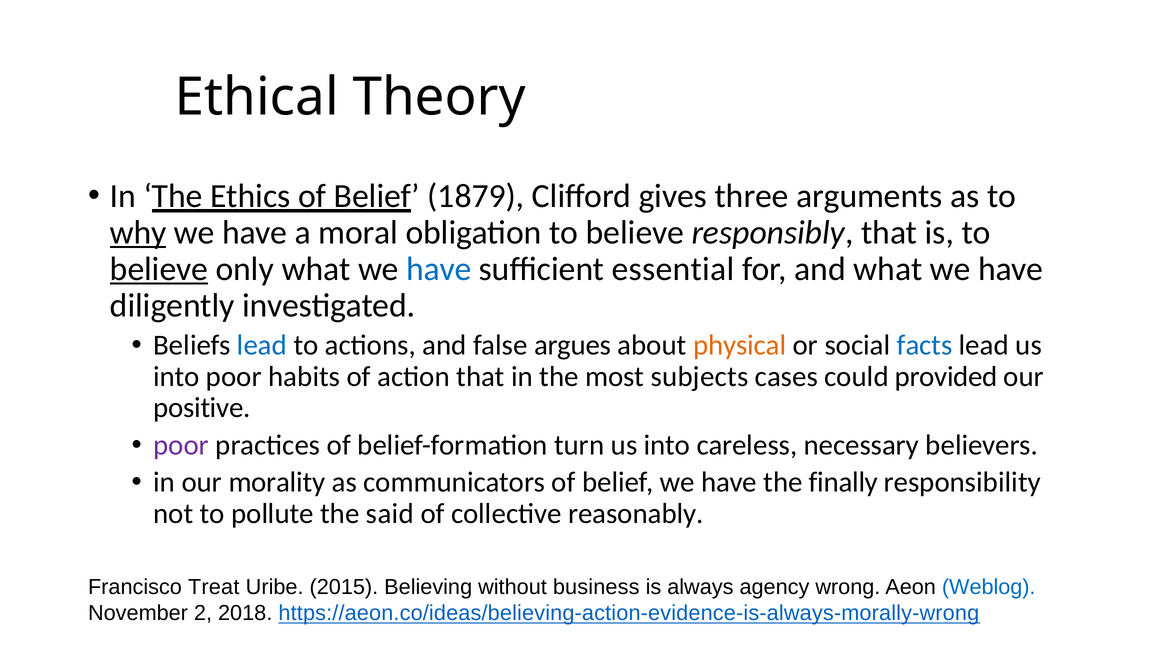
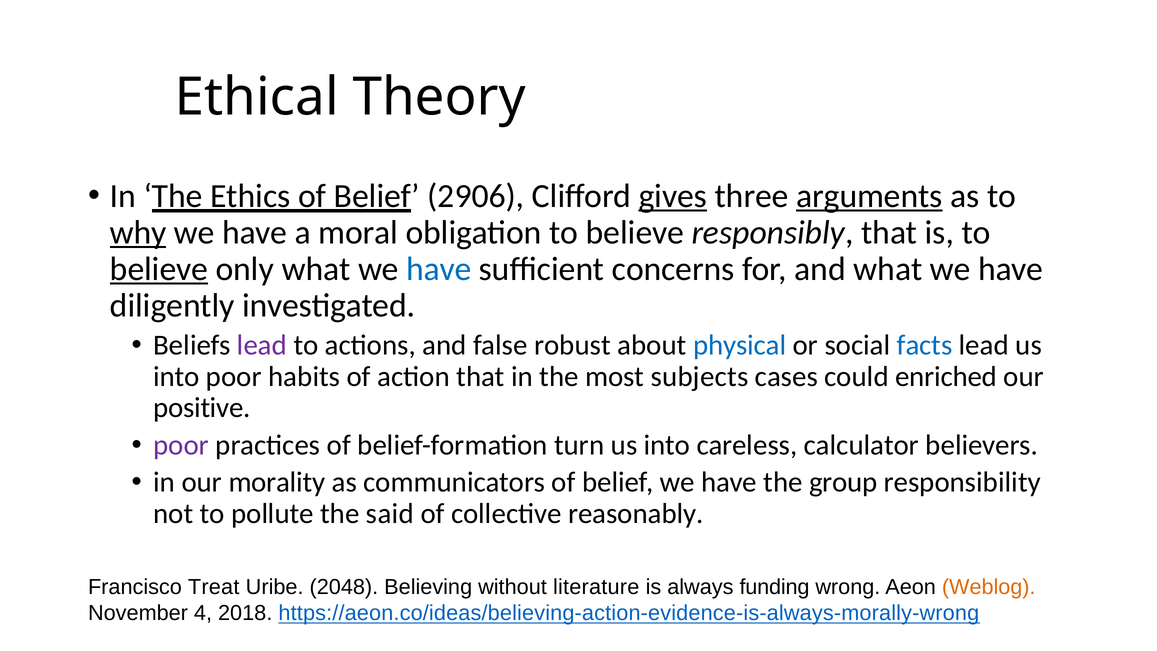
1879: 1879 -> 2906 (476, 196)
gives underline: none -> present (673, 196)
arguments underline: none -> present (869, 196)
essential: essential -> concerns (673, 269)
lead colour: blue -> purple (262, 345)
argues: argues -> robust (572, 345)
physical colour: orange -> blue (740, 345)
provided: provided -> enriched (946, 377)
necessary: necessary -> calculator (861, 445)
finally: finally -> group (843, 482)
2015: 2015 -> 2048 (344, 587)
business: business -> literature (596, 587)
agency: agency -> funding (775, 587)
Weblog colour: blue -> orange (989, 587)
2: 2 -> 4 (203, 613)
